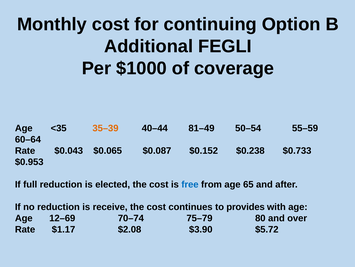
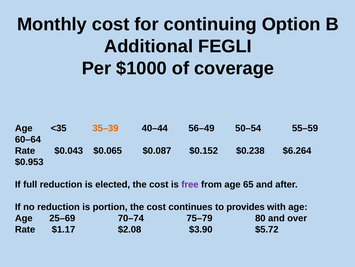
81–49: 81–49 -> 56–49 (201, 128)
$0.733: $0.733 -> $6.264 (297, 150)
free colour: blue -> purple (190, 184)
receive: receive -> portion (110, 207)
12–69: 12–69 -> 25–69 (62, 218)
